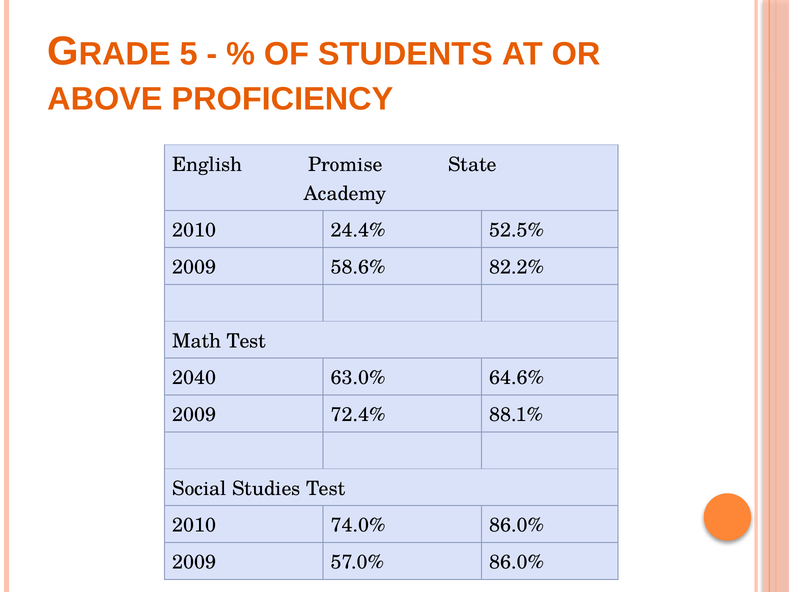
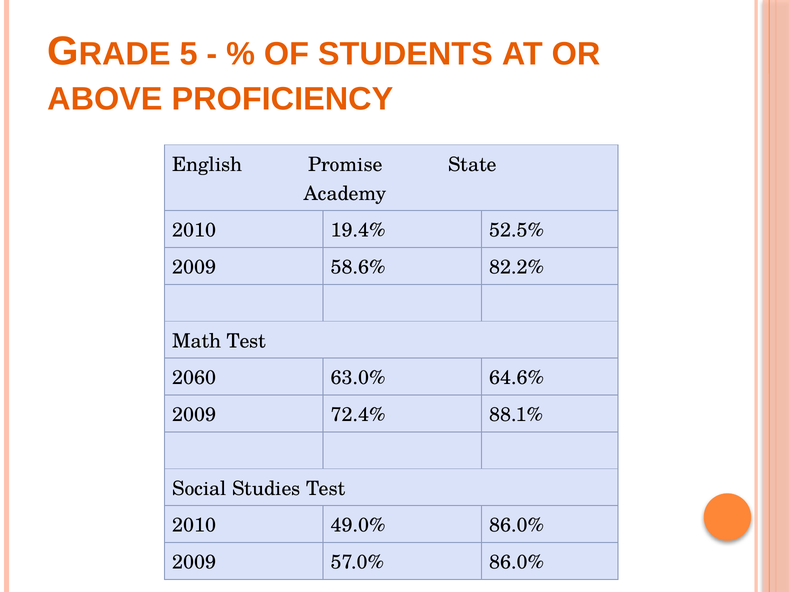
24.4%: 24.4% -> 19.4% (358, 230)
2040: 2040 -> 2060 (194, 378)
74.0%: 74.0% -> 49.0% (358, 525)
